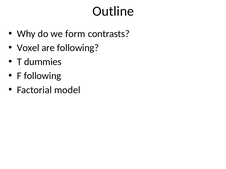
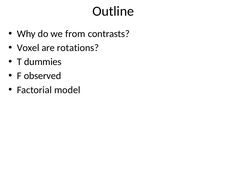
form: form -> from (75, 34)
are following: following -> rotations (78, 48)
F following: following -> observed (42, 76)
